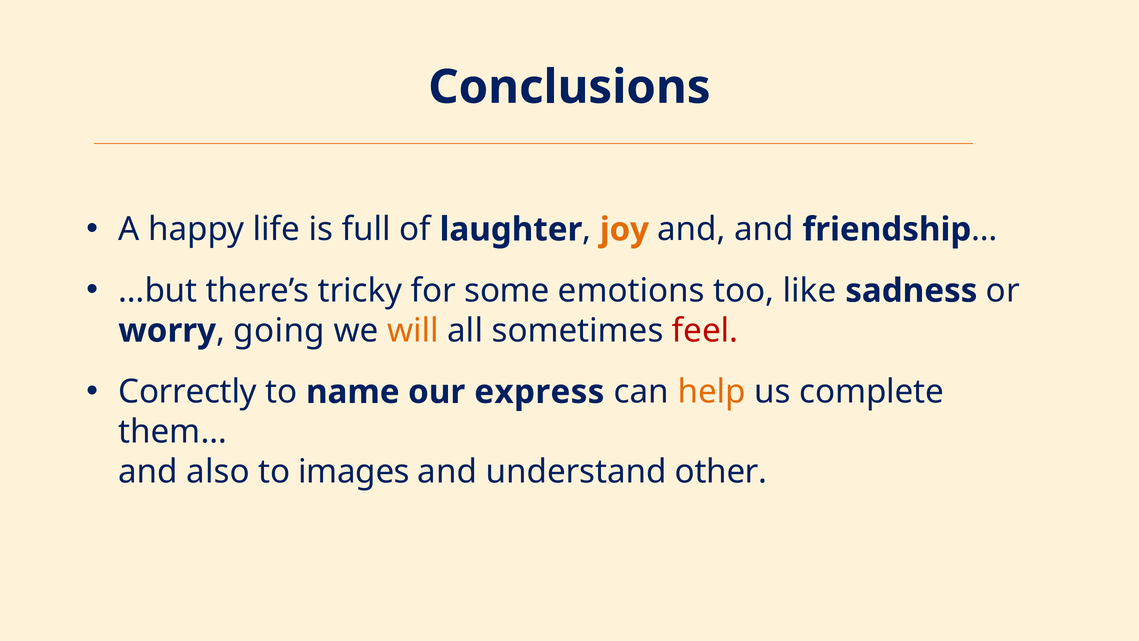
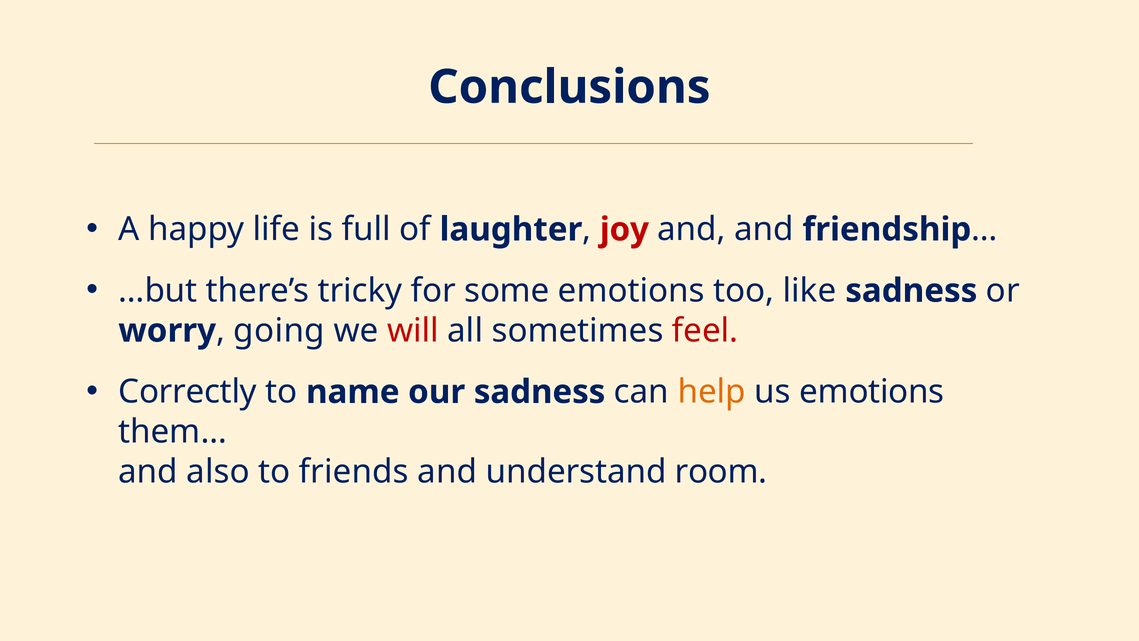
joy colour: orange -> red (624, 229)
will colour: orange -> red (413, 331)
our express: express -> sadness (540, 392)
us complete: complete -> emotions (872, 392)
images: images -> friends (354, 472)
other: other -> room (721, 472)
